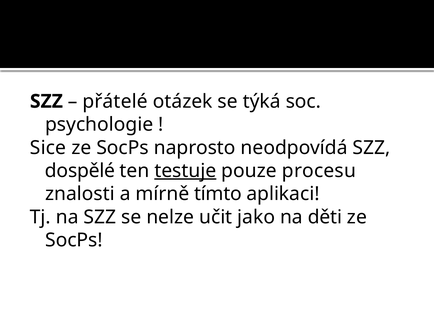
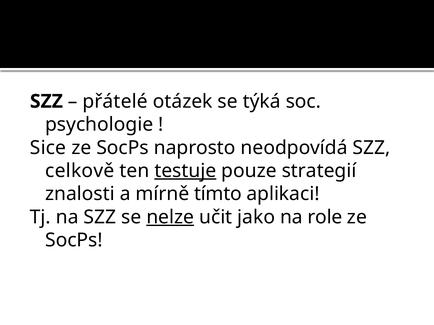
dospělé: dospělé -> celkově (80, 171)
procesu: procesu -> strategií (319, 171)
nelze underline: none -> present (170, 217)
děti: děti -> role (325, 217)
